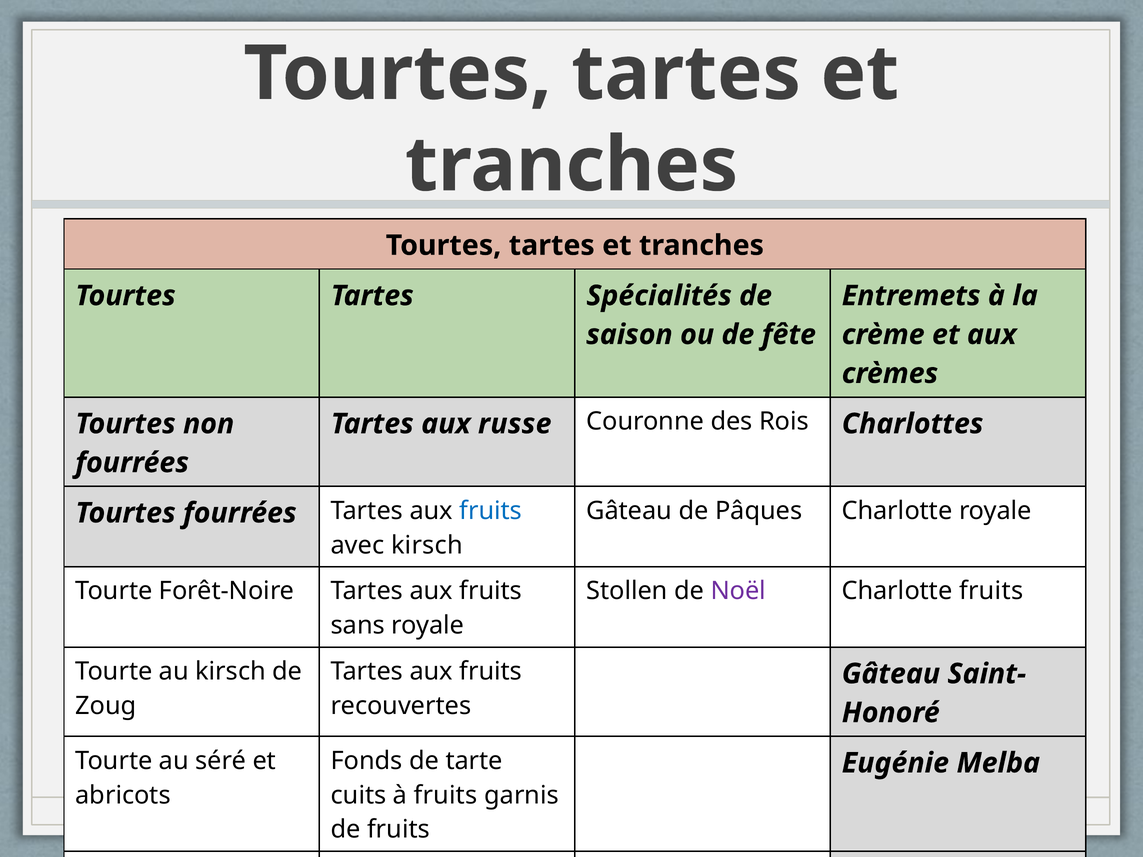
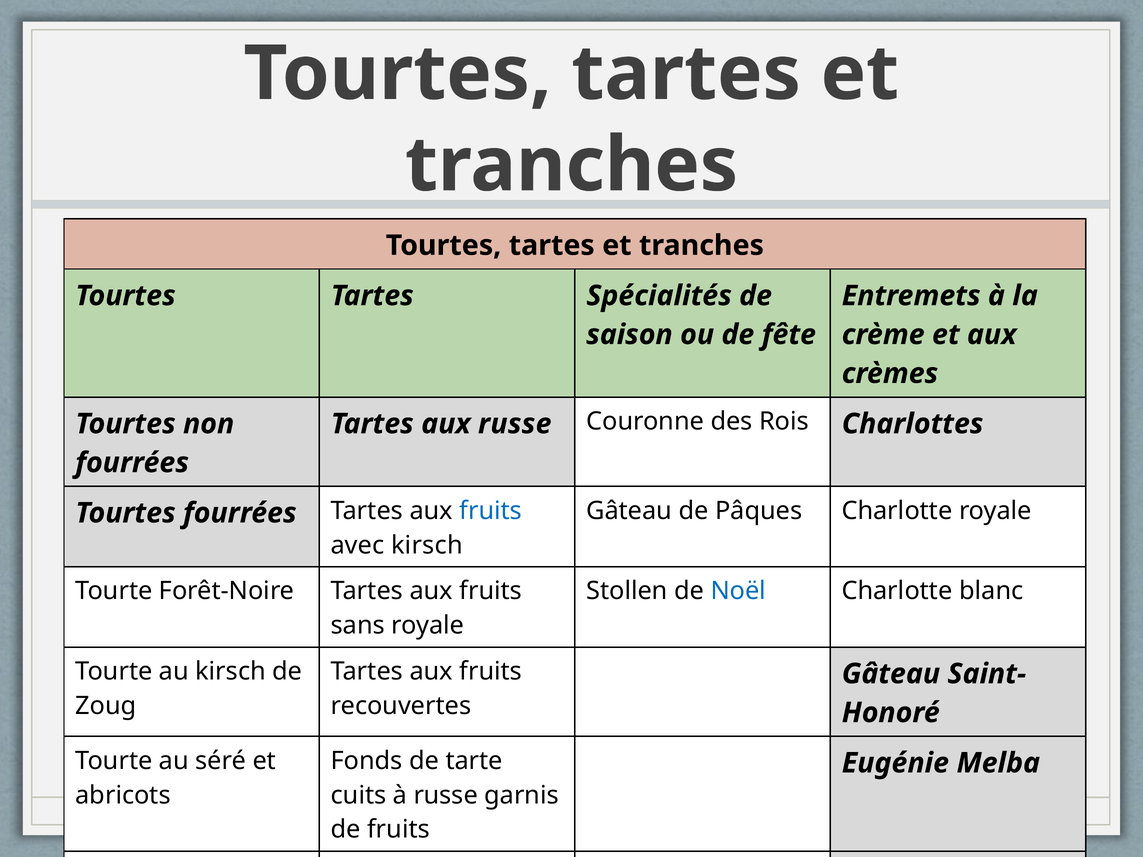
Noël colour: purple -> blue (738, 591)
Charlotte fruits: fruits -> blanc (991, 591)
à fruits: fruits -> russe (446, 795)
